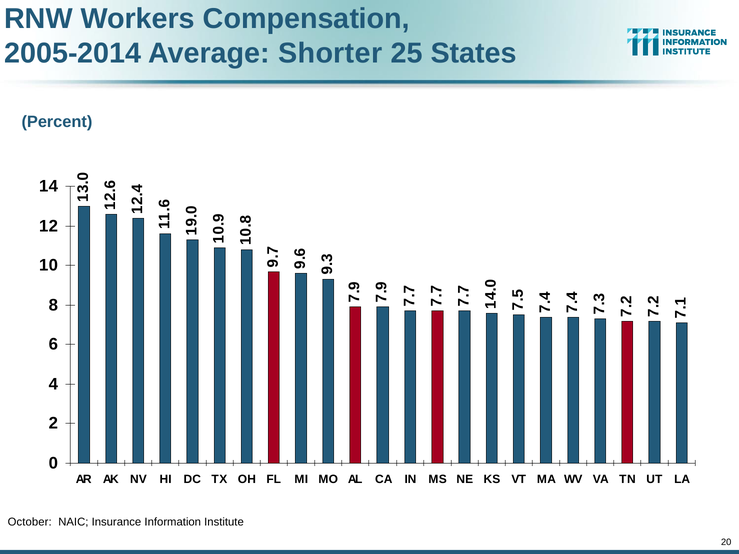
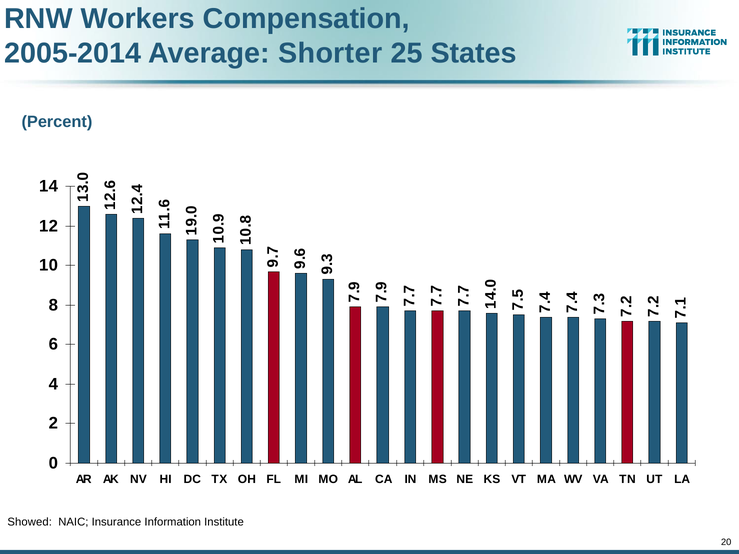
October: October -> Showed (30, 522)
